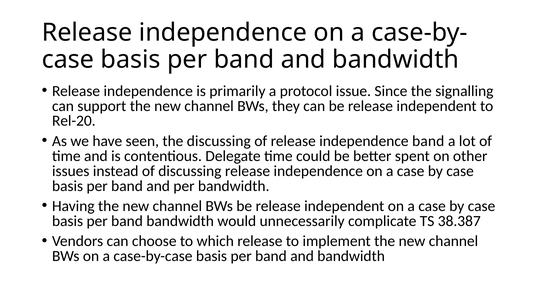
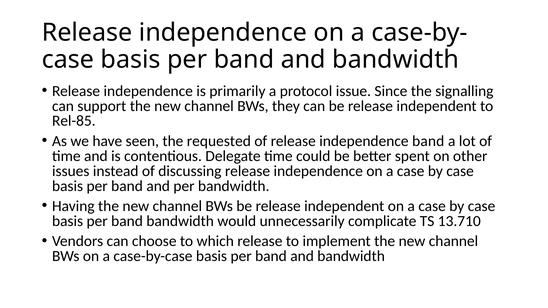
Rel-20: Rel-20 -> Rel-85 (74, 121)
the discussing: discussing -> requested (219, 141)
38.387: 38.387 -> 13.710 (459, 221)
